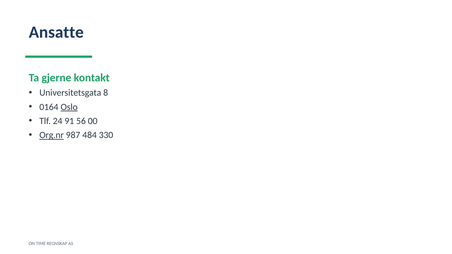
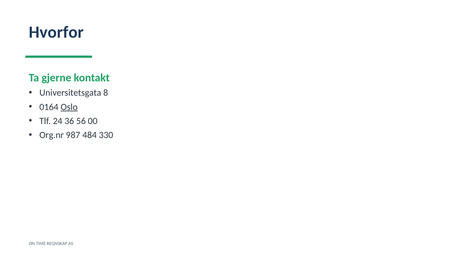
Ansatte: Ansatte -> Hvorfor (56, 32)
91: 91 -> 36 (69, 121)
Org.nr underline: present -> none (52, 135)
